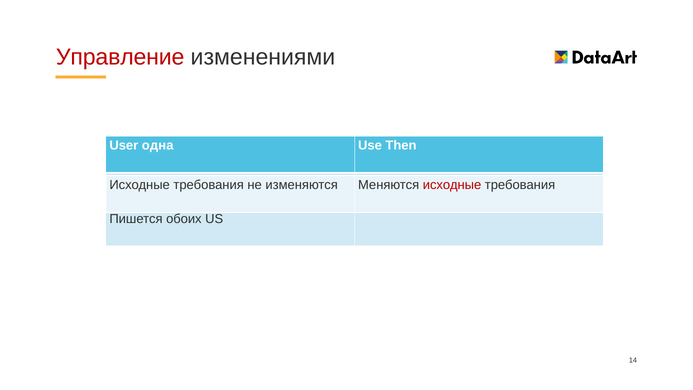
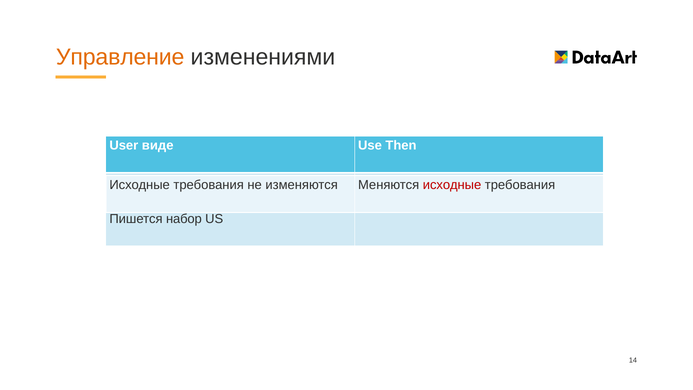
Управление colour: red -> orange (120, 57)
одна: одна -> виде (158, 145)
обоих: обоих -> набор (184, 219)
